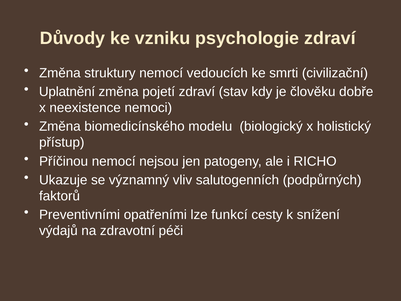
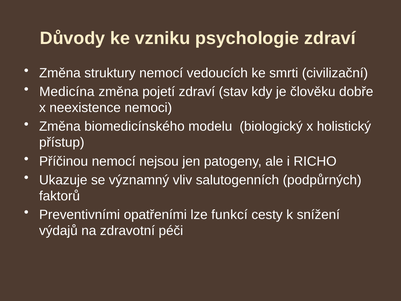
Uplatnění: Uplatnění -> Medicína (67, 92)
